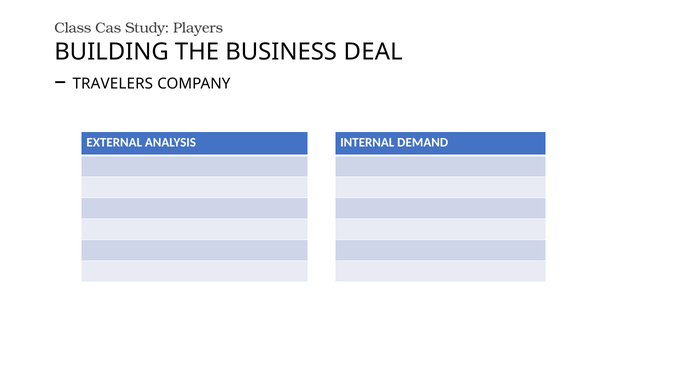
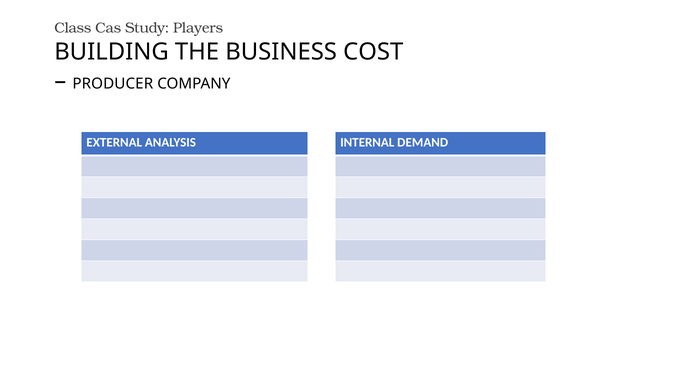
DEAL: DEAL -> COST (373, 52)
TRAVELERS: TRAVELERS -> PRODUCER (113, 84)
